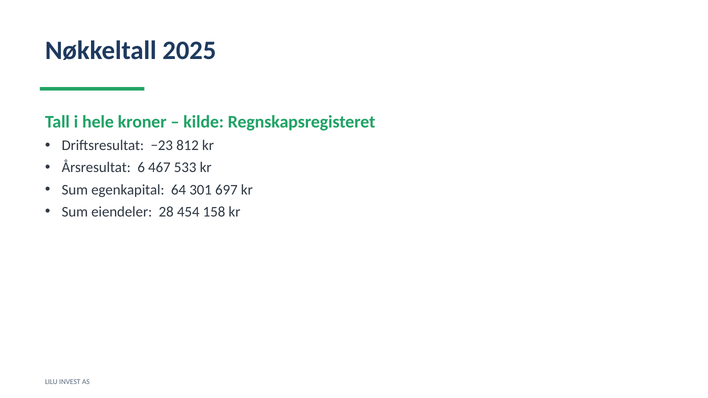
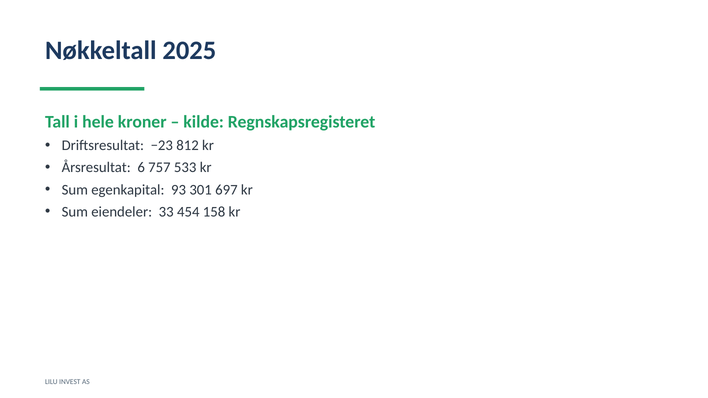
467: 467 -> 757 (159, 168)
64: 64 -> 93 (179, 190)
28: 28 -> 33 (166, 212)
